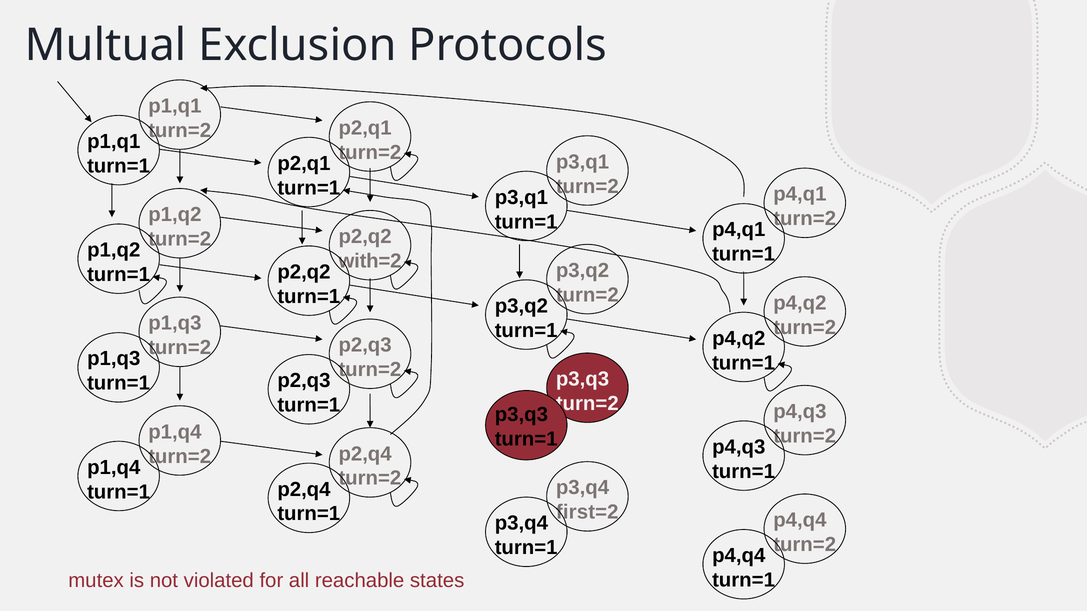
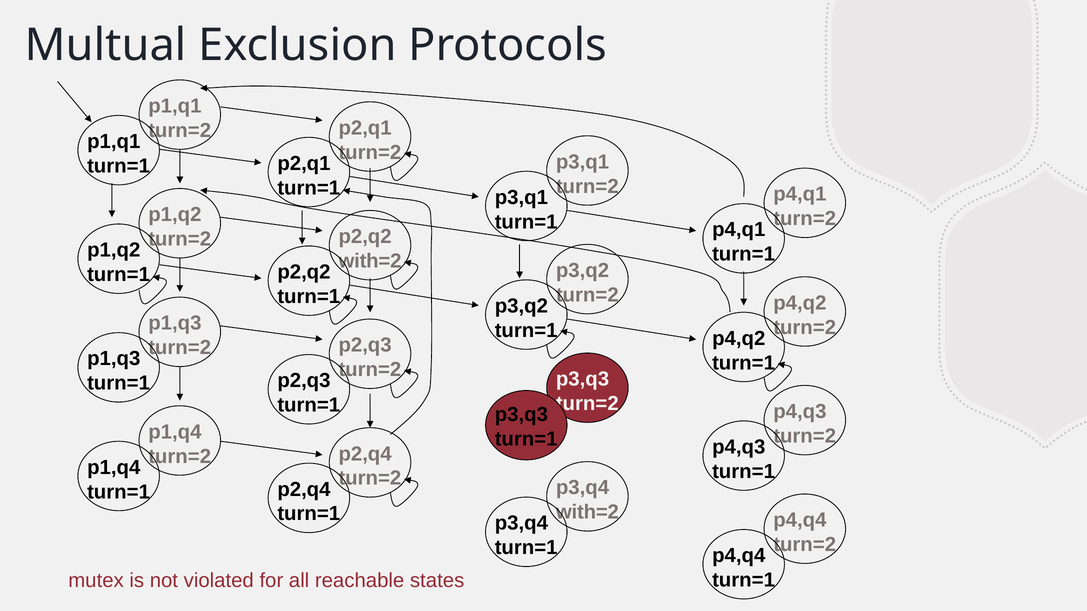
first=2: first=2 -> with=2 (587, 513)
